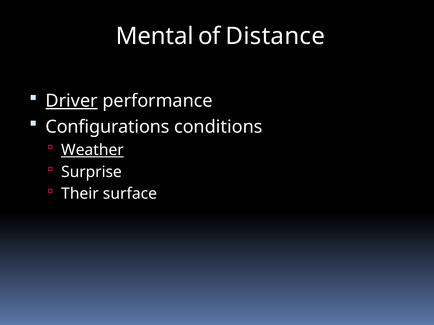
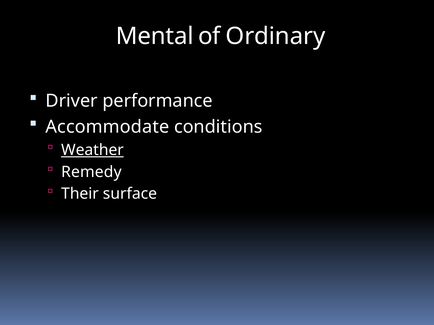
Distance: Distance -> Ordinary (275, 36)
Driver underline: present -> none (72, 101)
Configurations: Configurations -> Accommodate (107, 127)
Surprise: Surprise -> Remedy (91, 172)
